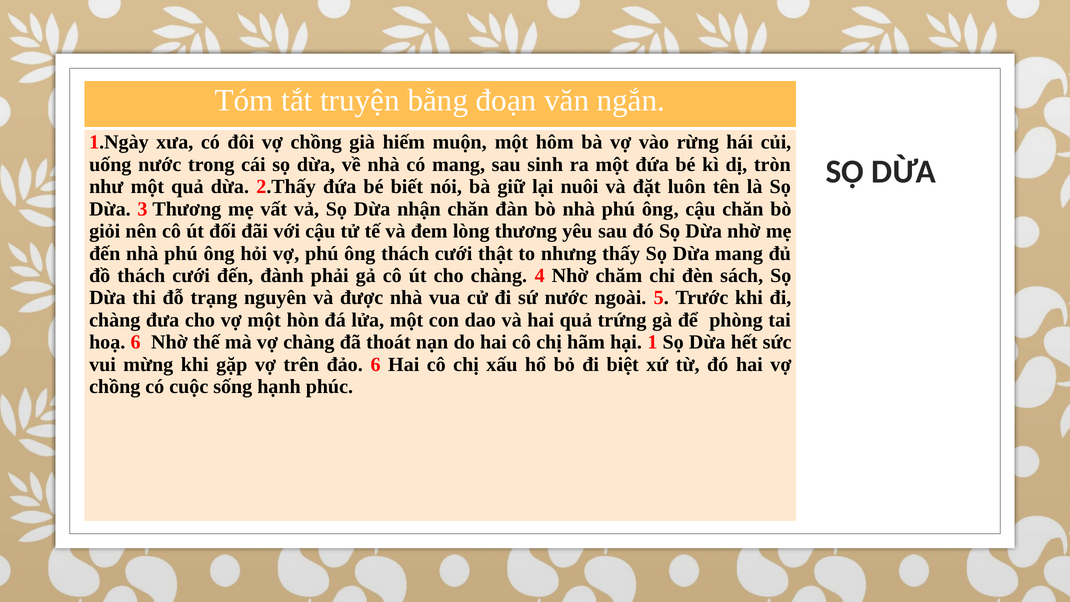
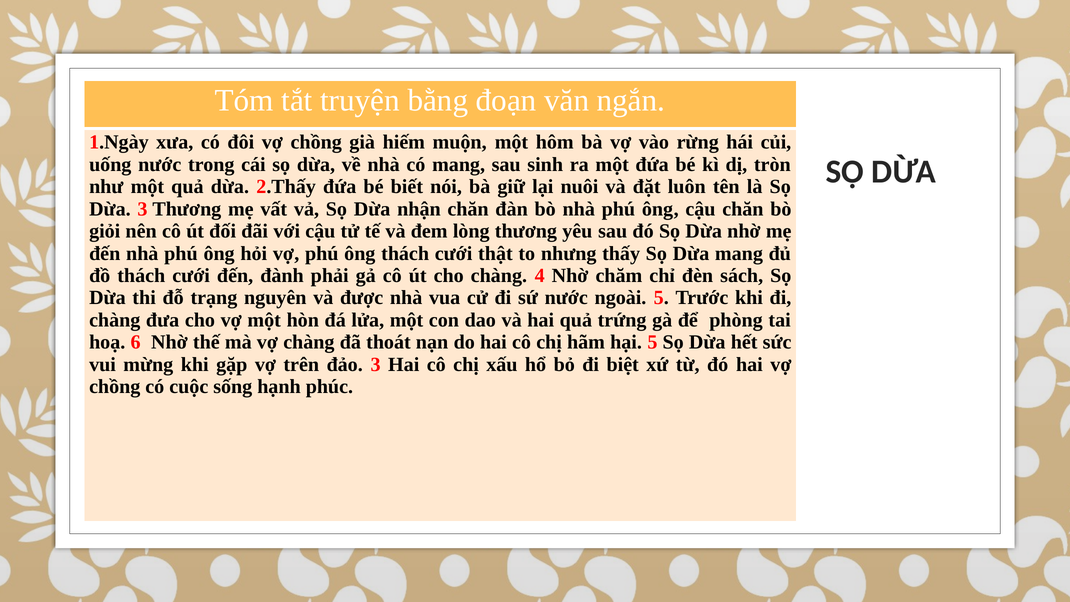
hại 1: 1 -> 5 (652, 342)
đảo 6: 6 -> 3 (376, 365)
